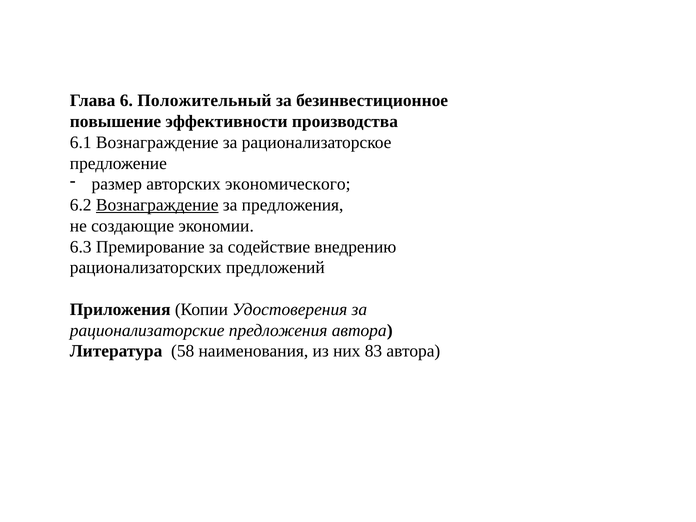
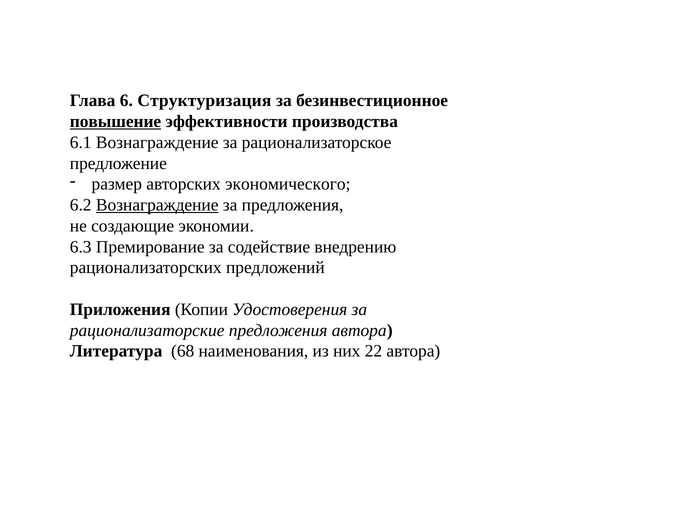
Положительный: Положительный -> Структуризация (204, 101)
повышение underline: none -> present (116, 122)
58: 58 -> 68 (183, 351)
83: 83 -> 22 (373, 351)
